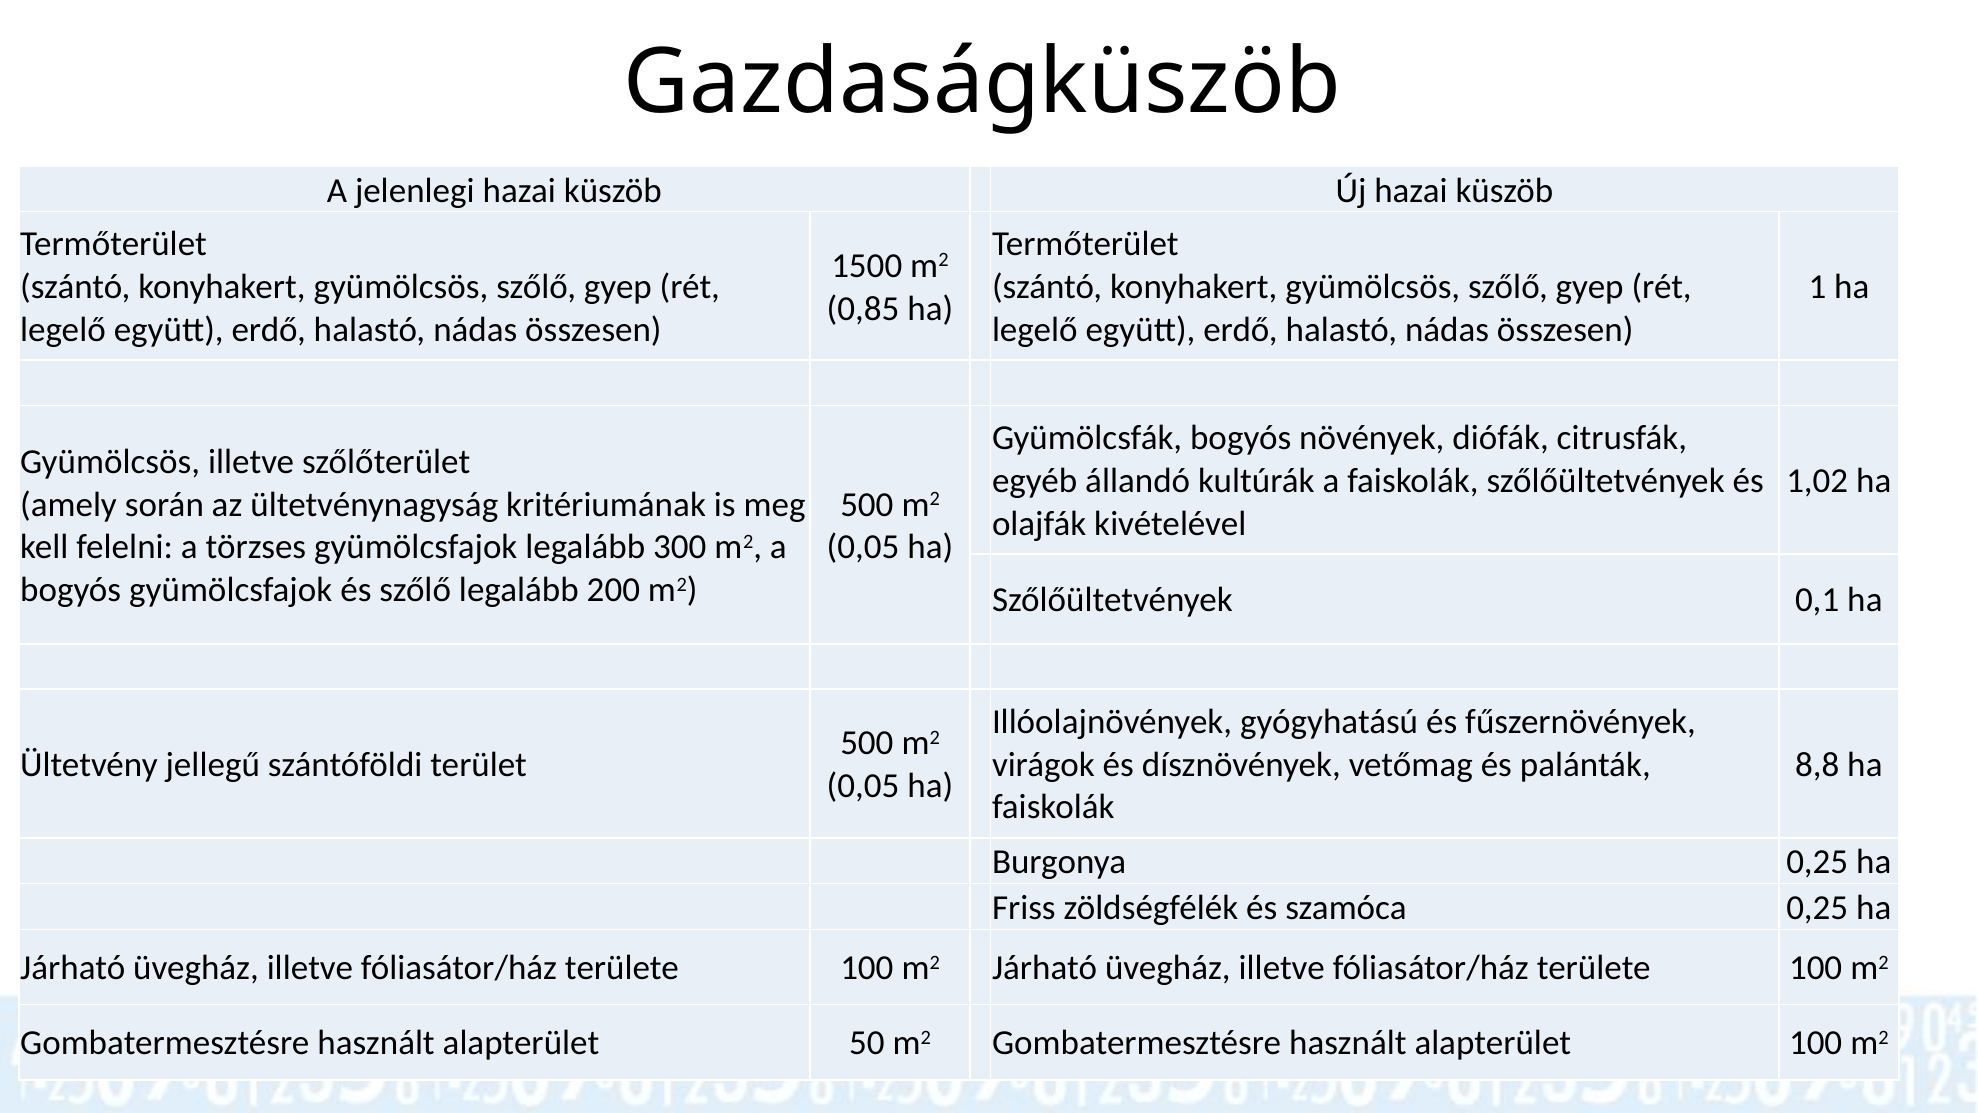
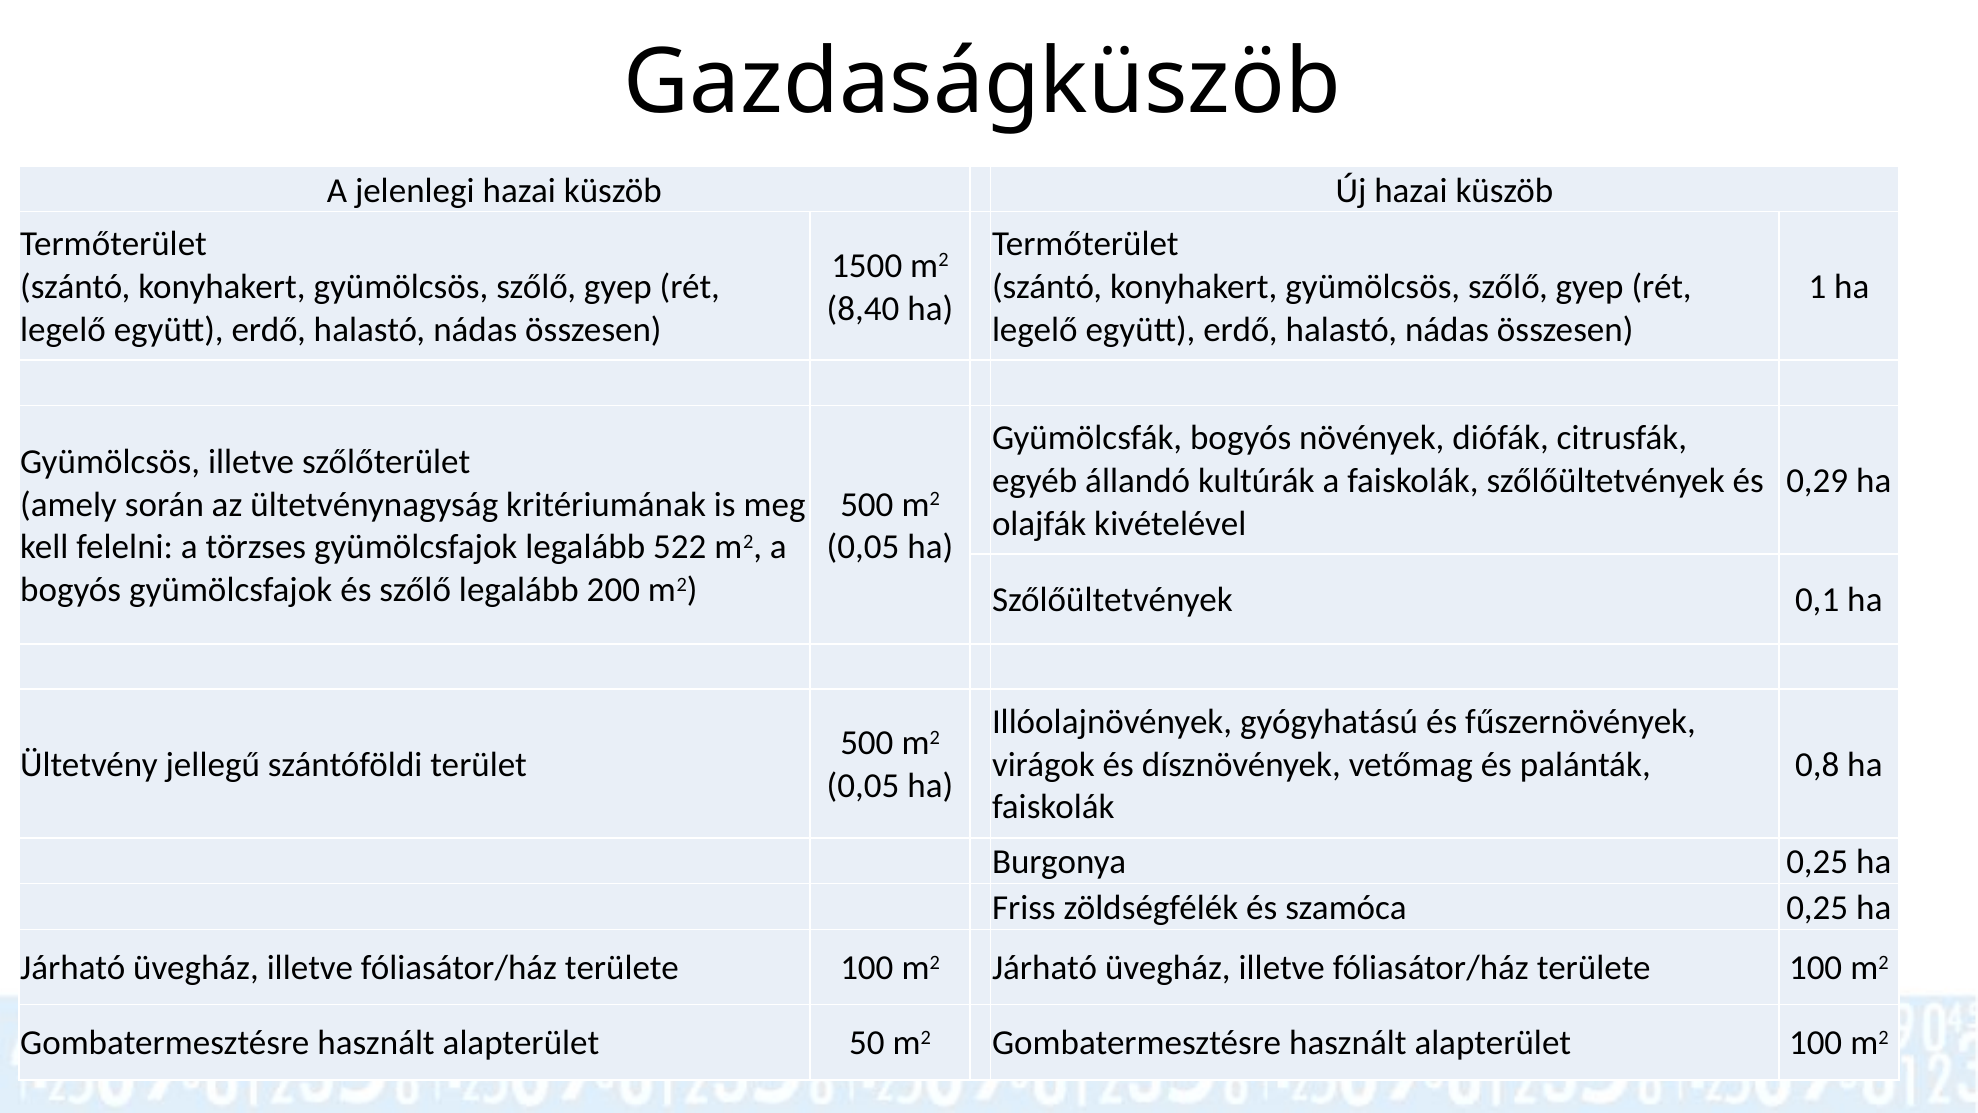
0,85: 0,85 -> 8,40 (863, 308)
1,02: 1,02 -> 0,29 (1817, 481)
300: 300 -> 522 (680, 547)
8,8: 8,8 -> 0,8 (1817, 764)
